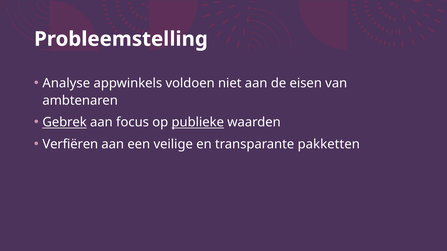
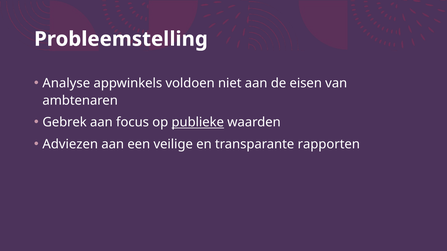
Gebrek underline: present -> none (65, 123)
Verfiëren: Verfiëren -> Adviezen (70, 144)
pakketten: pakketten -> rapporten (329, 144)
